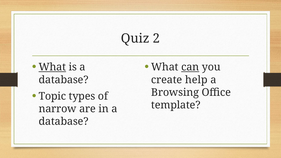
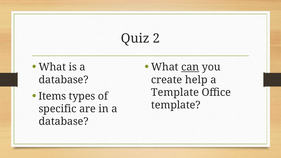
What underline: present -> none (52, 67)
Browsing: Browsing -> Template (175, 92)
Topic: Topic -> Items (52, 96)
narrow: narrow -> specific (58, 109)
